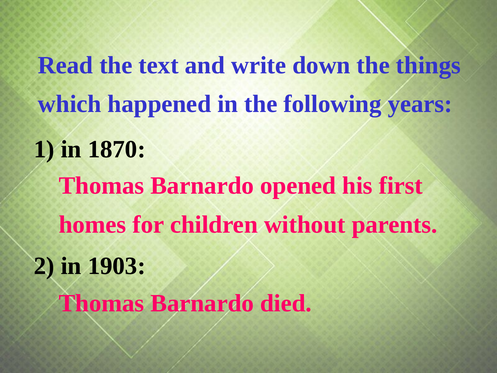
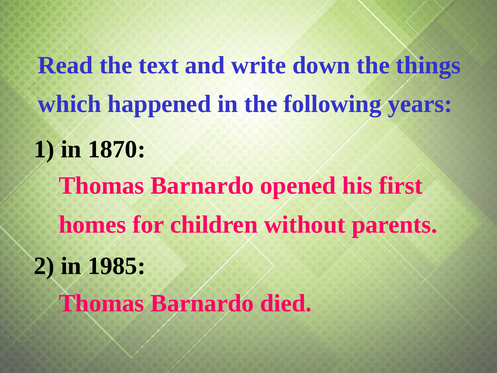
1903: 1903 -> 1985 (117, 266)
